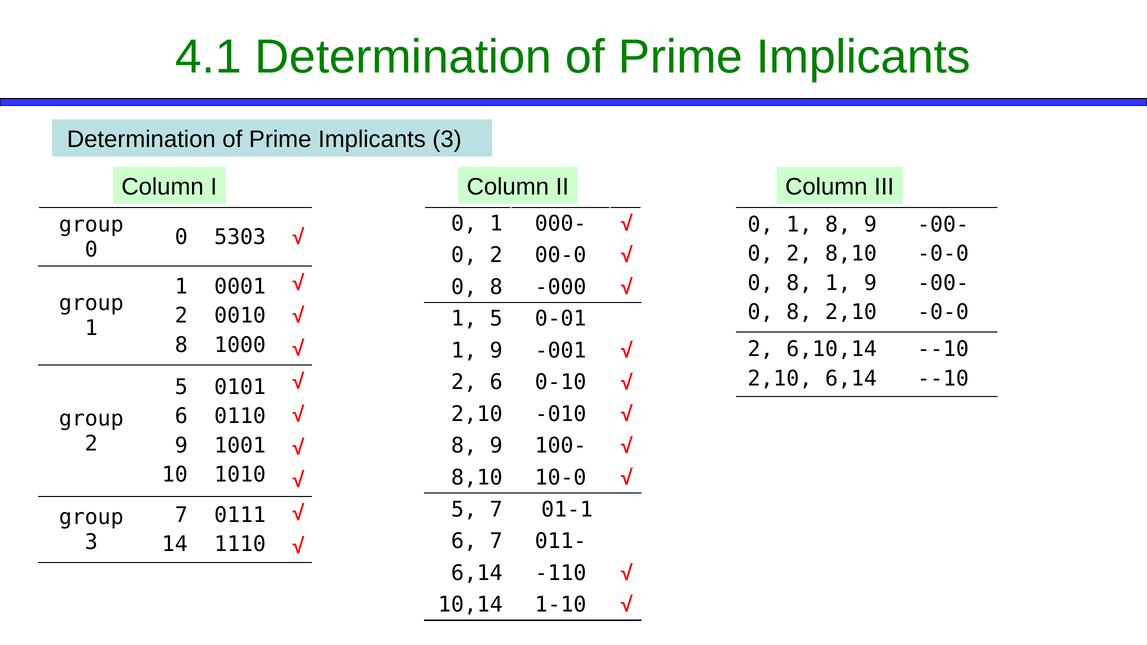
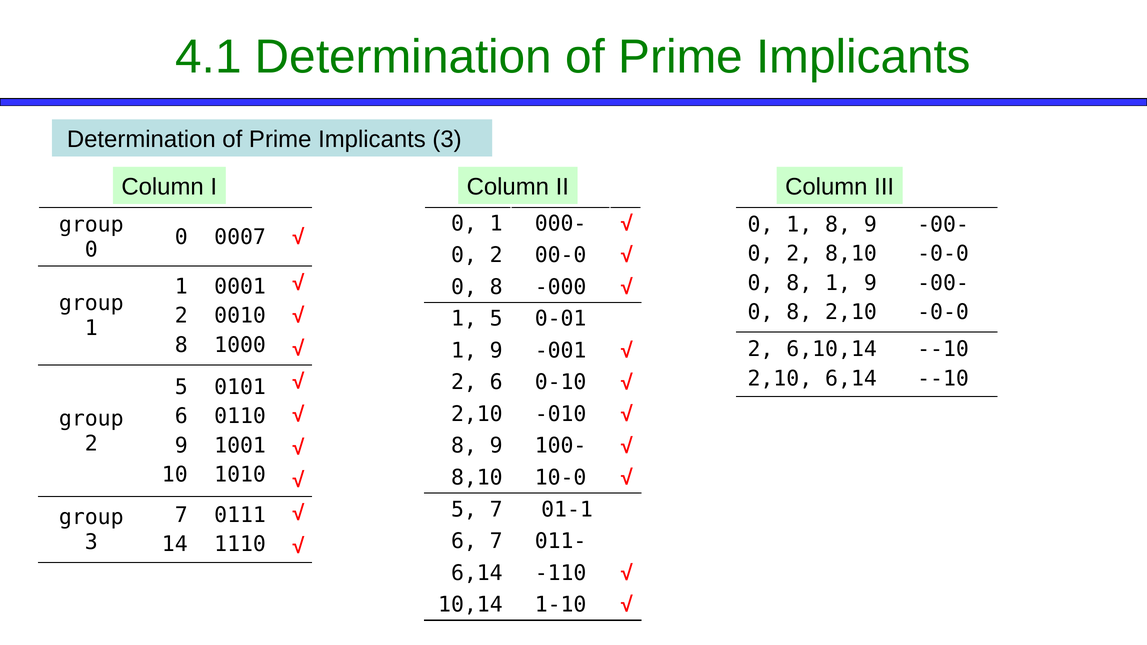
5303: 5303 -> 0007 (240, 237)
